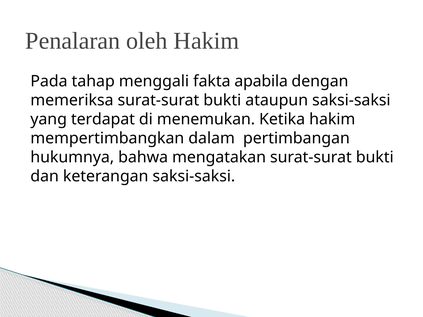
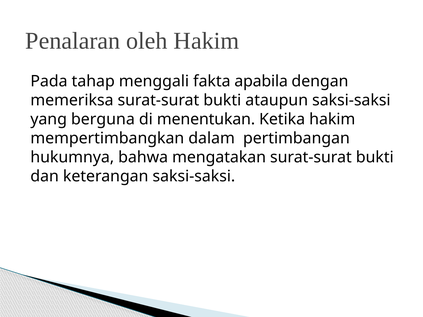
terdapat: terdapat -> berguna (103, 119)
menemukan: menemukan -> menentukan (206, 119)
